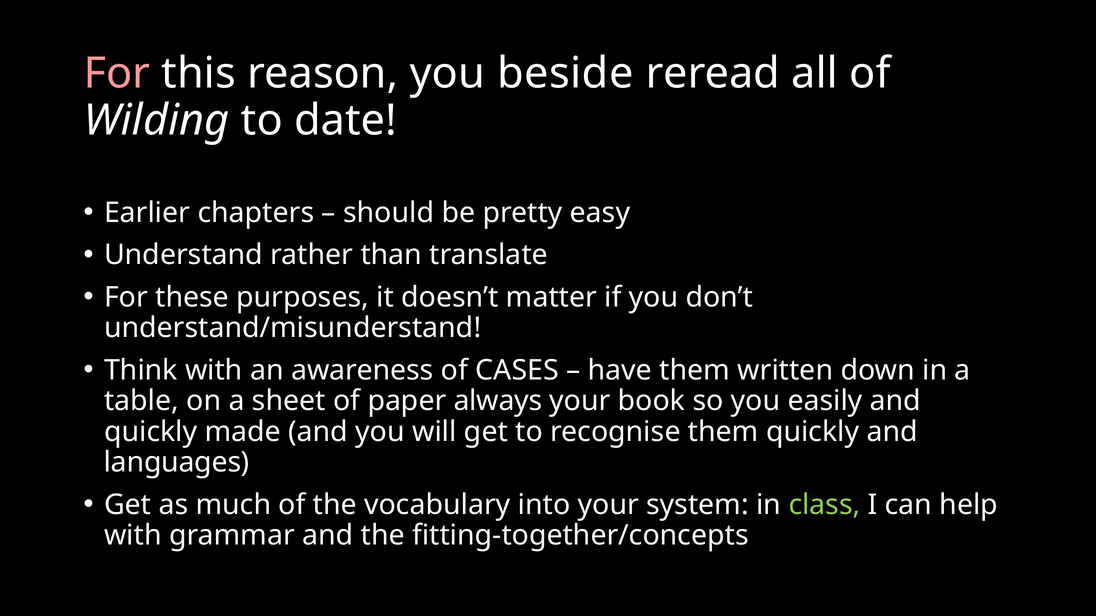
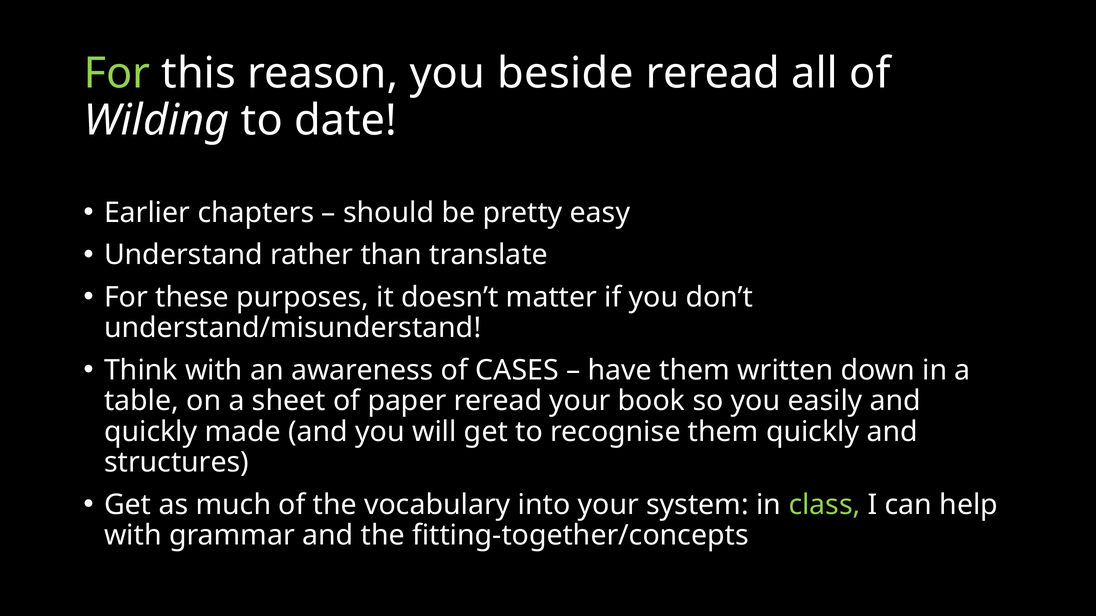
For colour: pink -> light green (117, 73)
paper always: always -> reread (498, 401)
languages: languages -> structures (177, 463)
